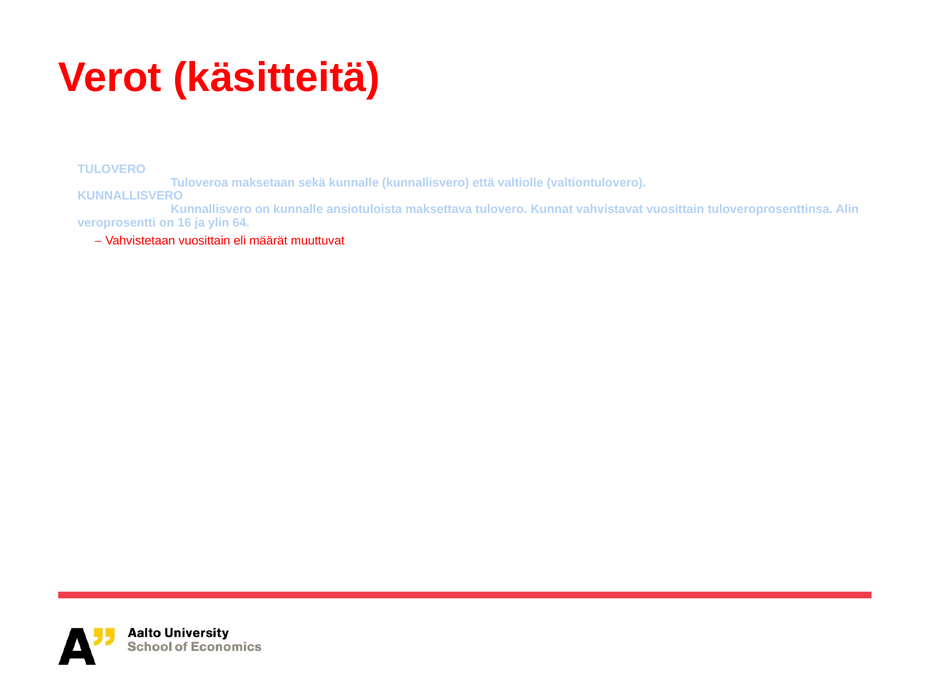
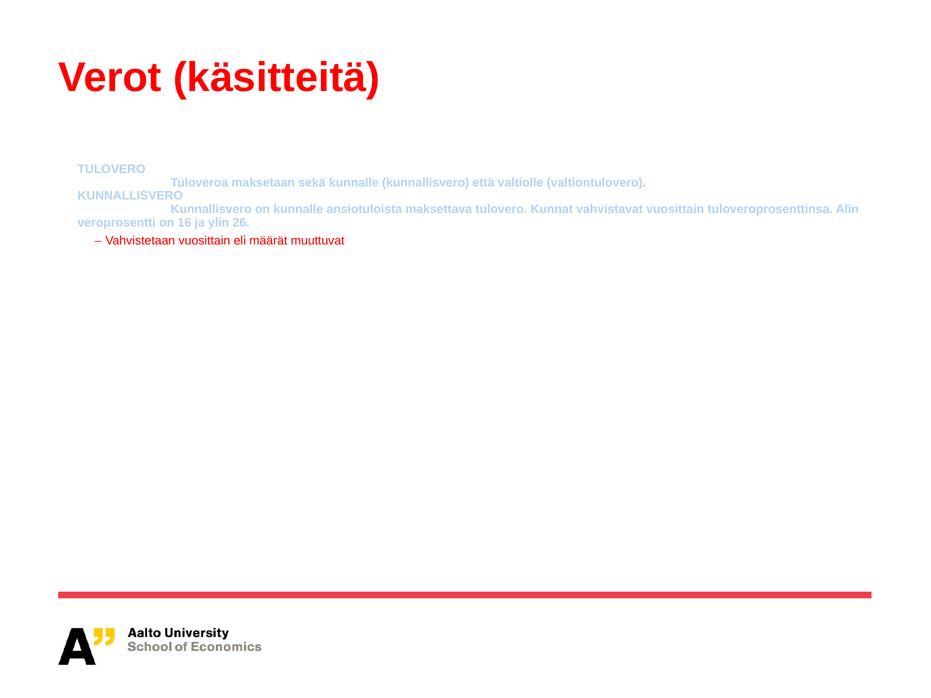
64: 64 -> 26 (241, 223)
